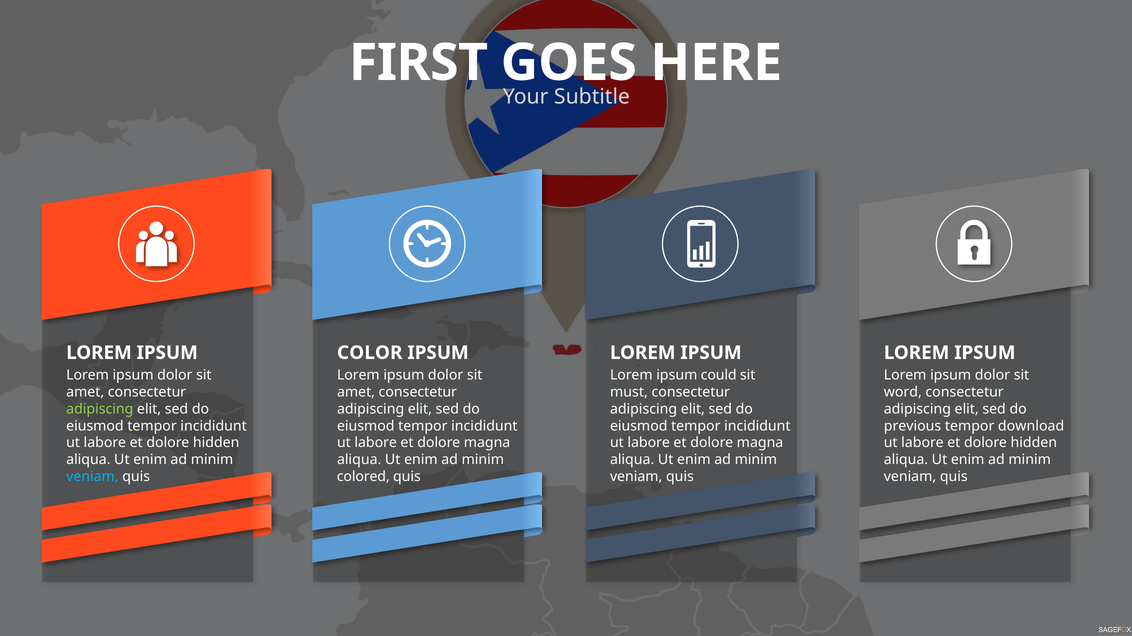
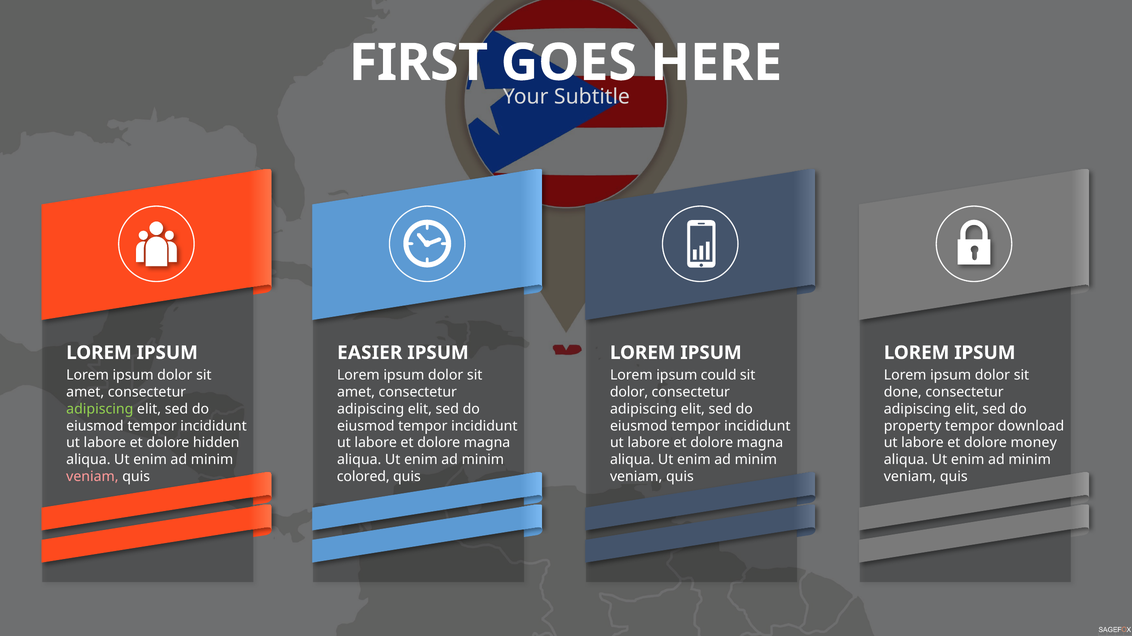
COLOR: COLOR -> EASIER (370, 353)
must: must -> dolor (629, 392)
word: word -> done (903, 392)
previous: previous -> property (913, 426)
hidden: hidden -> money (1034, 443)
veniam colour: light blue -> pink (92, 477)
